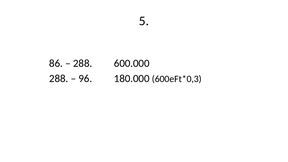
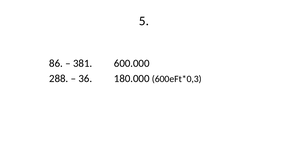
288: 288 -> 381 (83, 63)
96: 96 -> 36 (85, 78)
